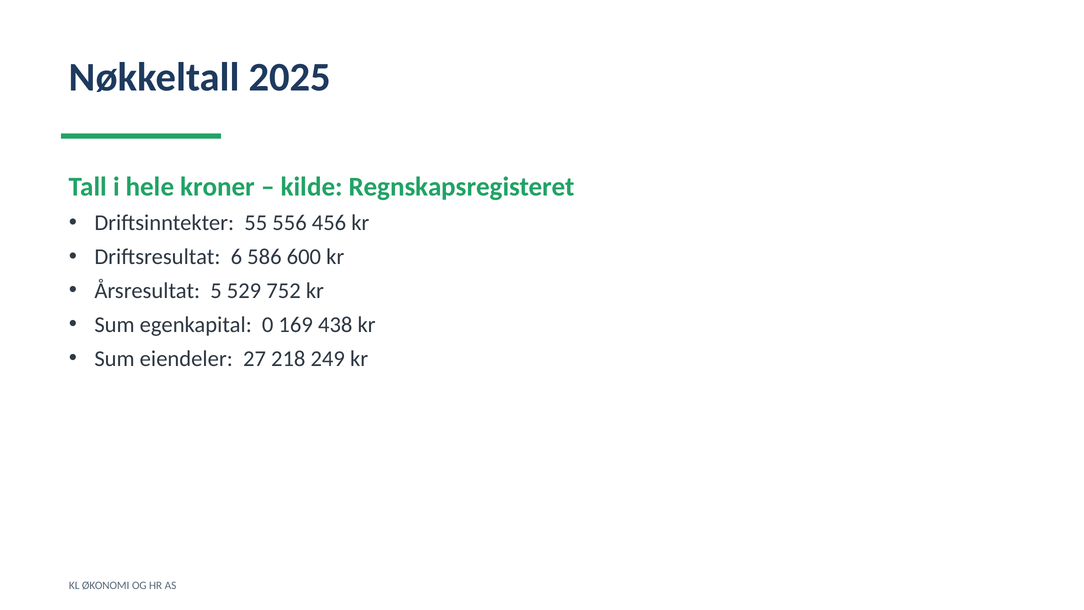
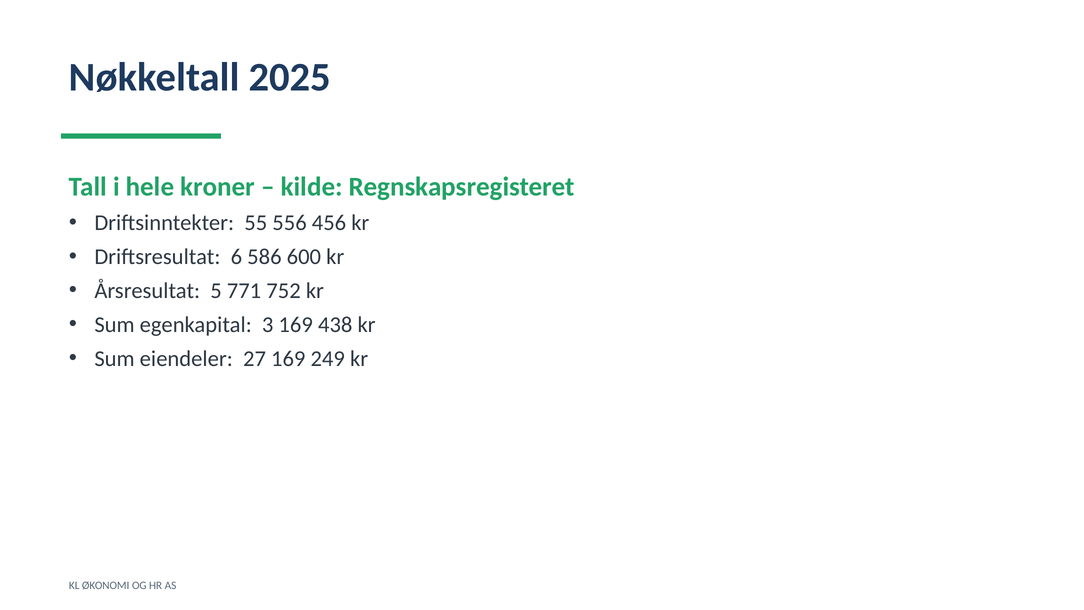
529: 529 -> 771 (244, 291)
0: 0 -> 3 (268, 325)
27 218: 218 -> 169 (288, 358)
